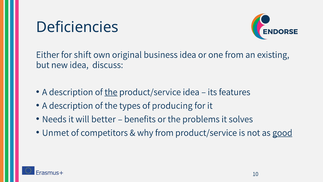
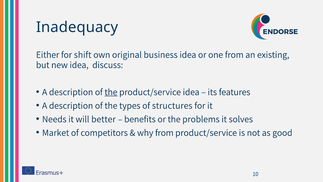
Deficiencies: Deficiencies -> Inadequacy (77, 27)
producing: producing -> structures (172, 105)
Unmet: Unmet -> Market (56, 133)
good underline: present -> none (282, 133)
